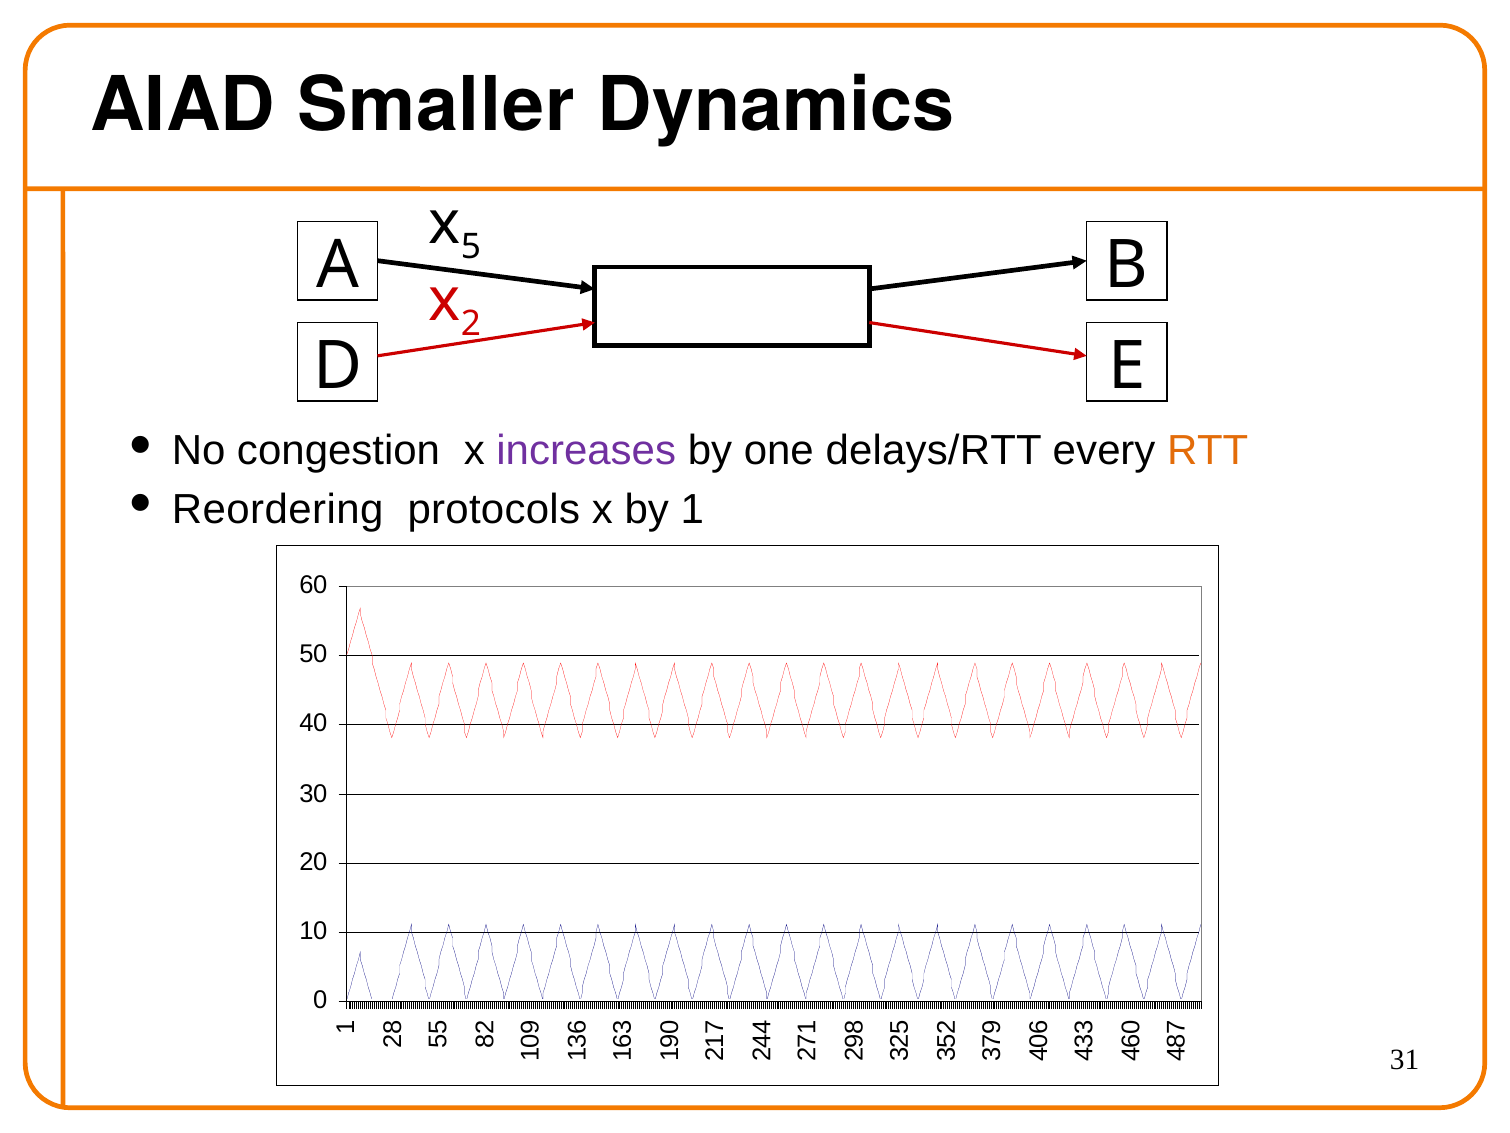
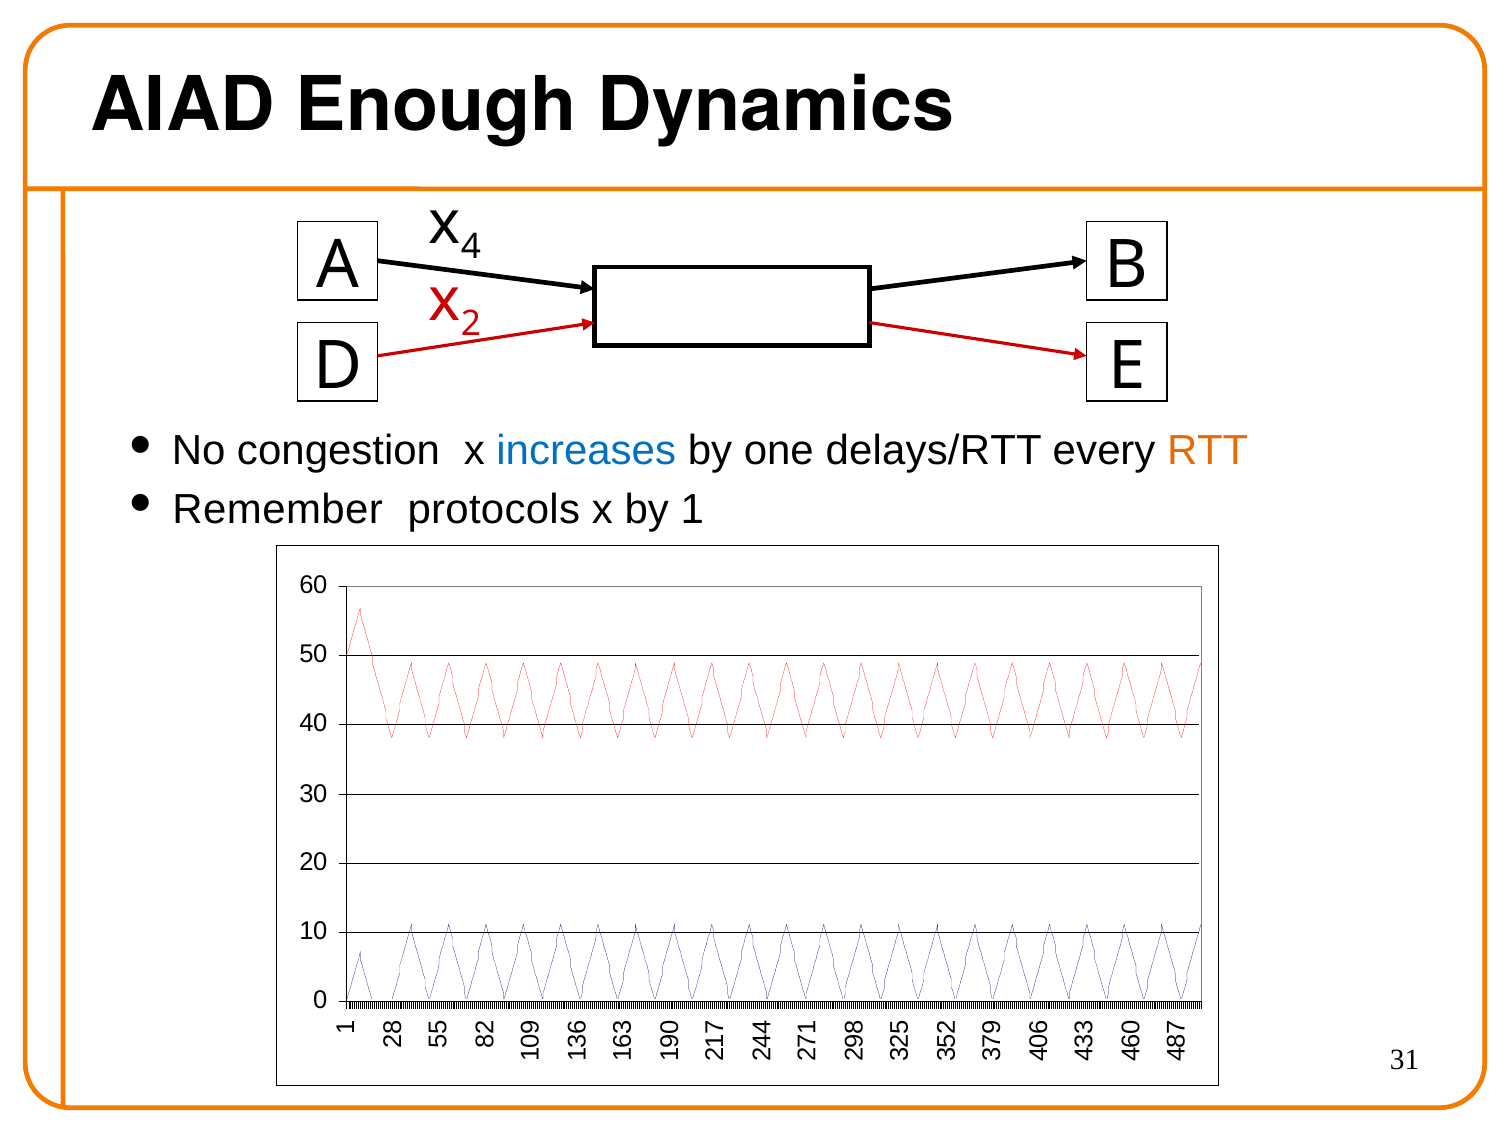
Smaller: Smaller -> Enough (436, 106)
x 5: 5 -> 4 (471, 247)
increases colour: purple -> blue (586, 451)
Reordering: Reordering -> Remember (278, 510)
